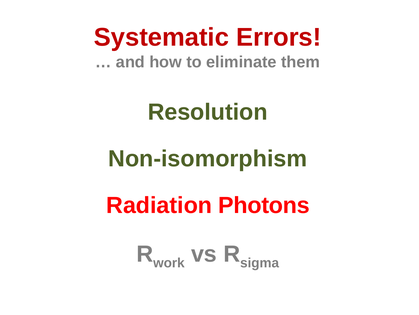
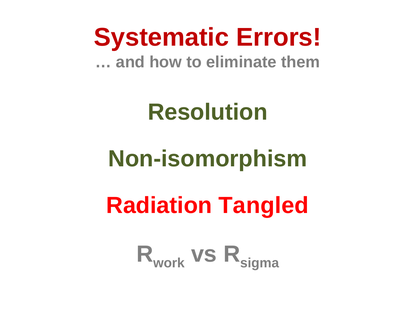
Photons: Photons -> Tangled (264, 205)
